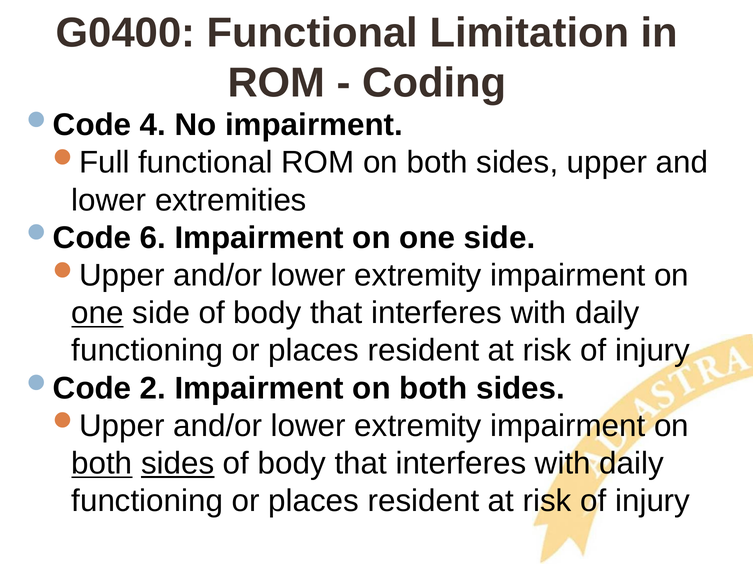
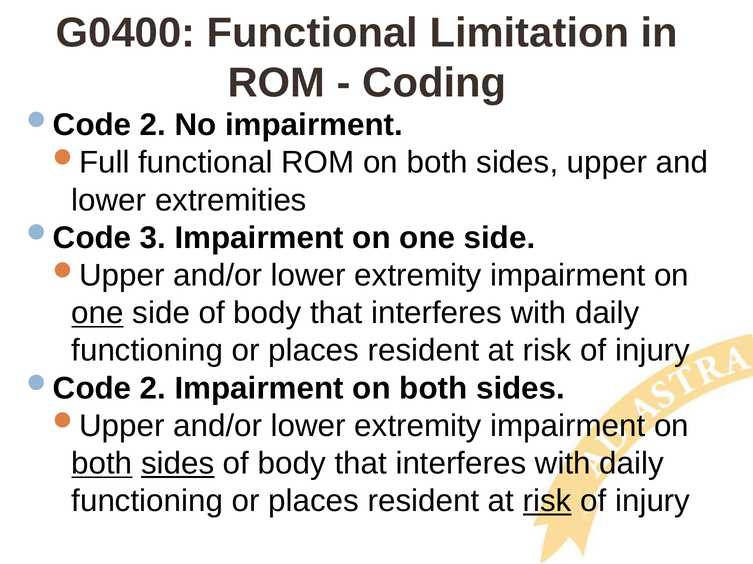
4: 4 -> 2 (153, 125)
6: 6 -> 3 (153, 238)
risk underline: none -> present (547, 502)
